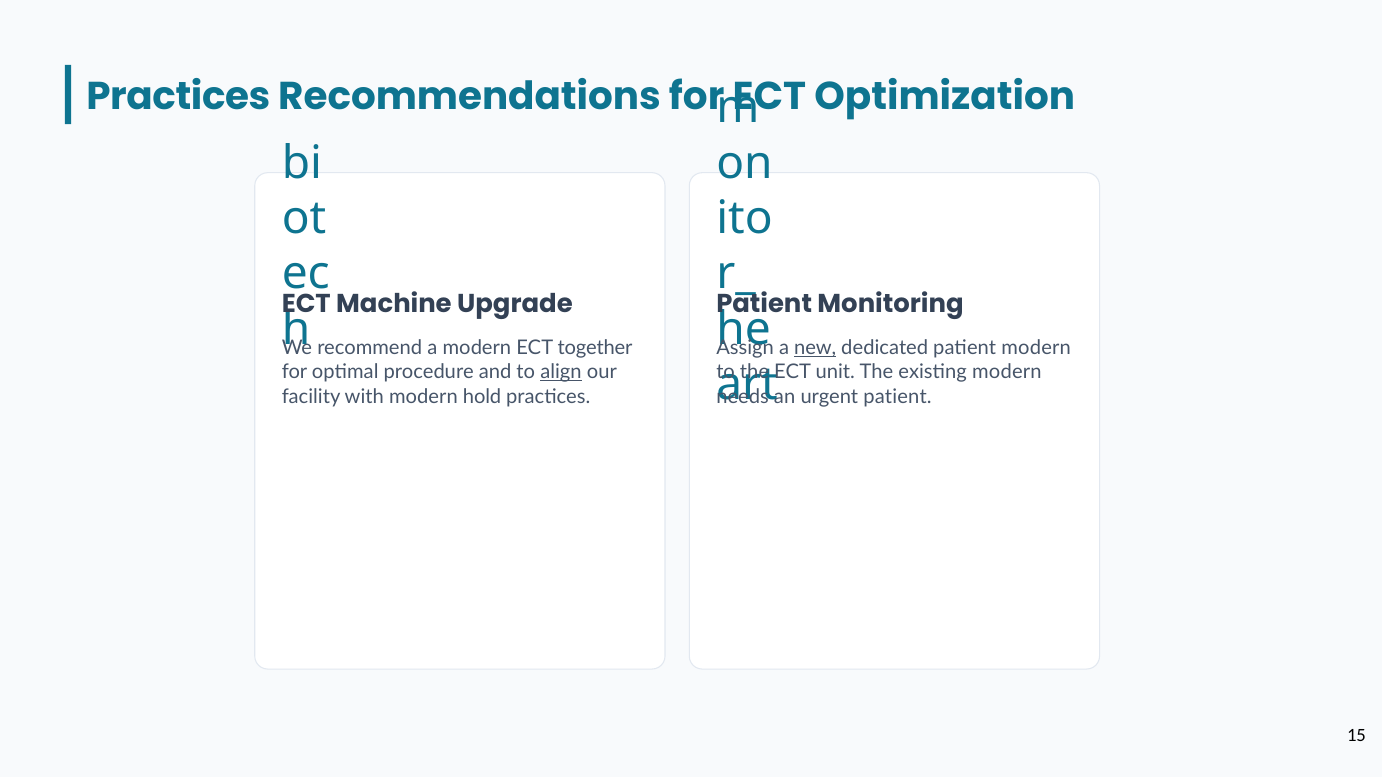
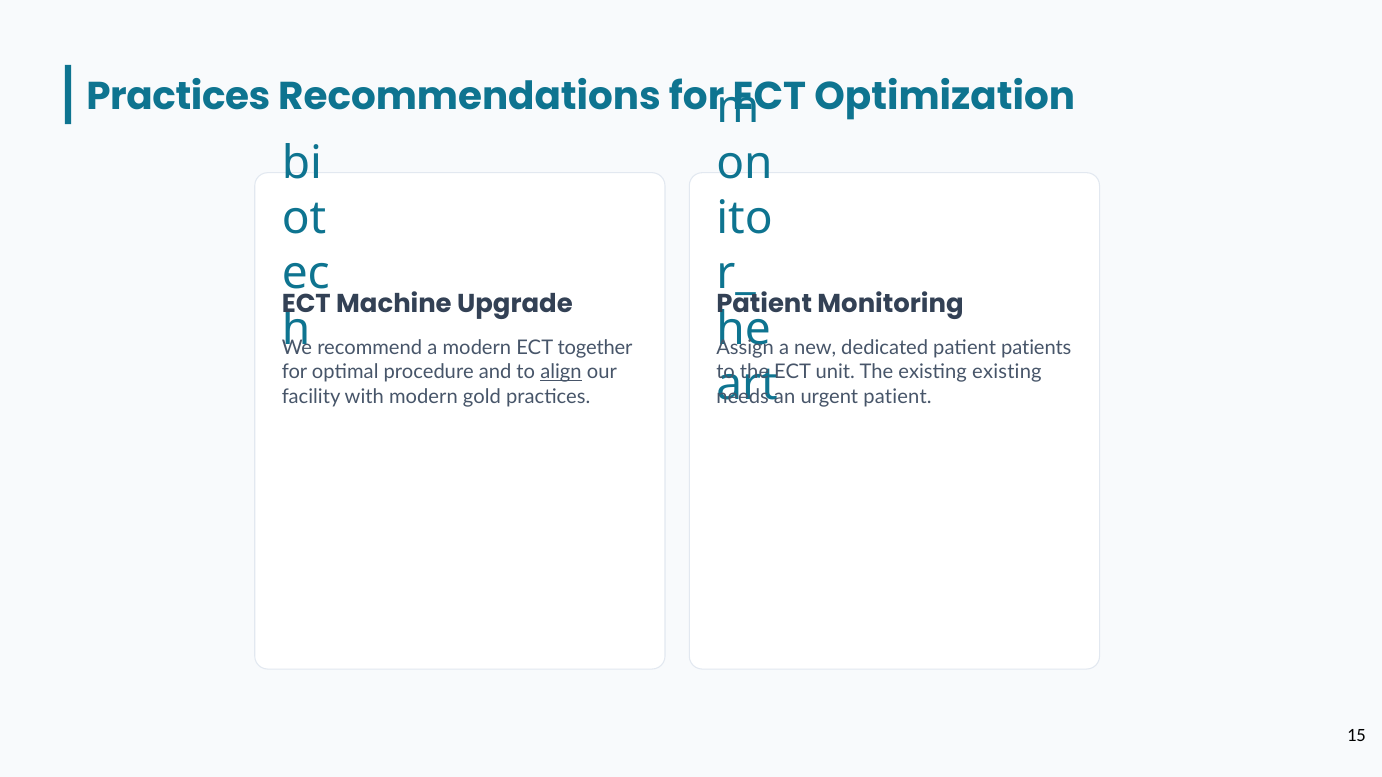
new underline: present -> none (815, 348)
patient modern: modern -> patients (1036, 348)
existing modern: modern -> existing (1007, 372)
hold: hold -> gold (482, 397)
